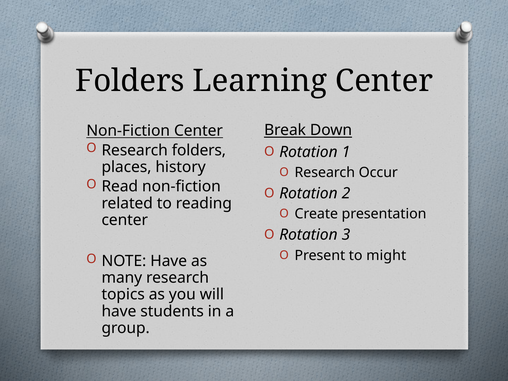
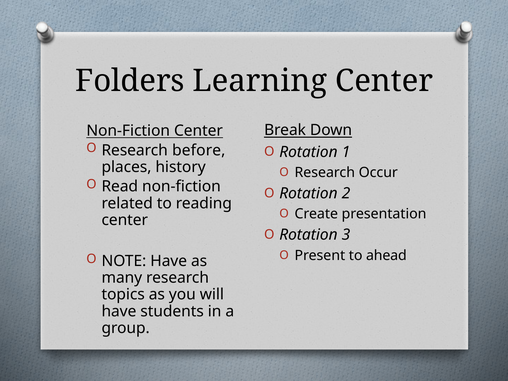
Research folders: folders -> before (199, 150)
might: might -> ahead (386, 255)
